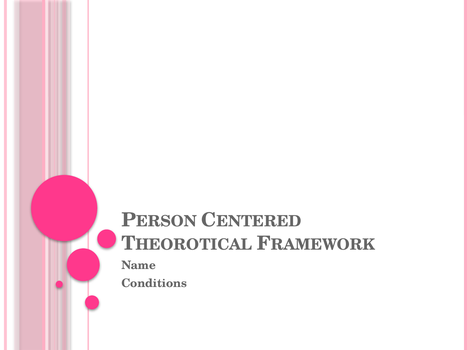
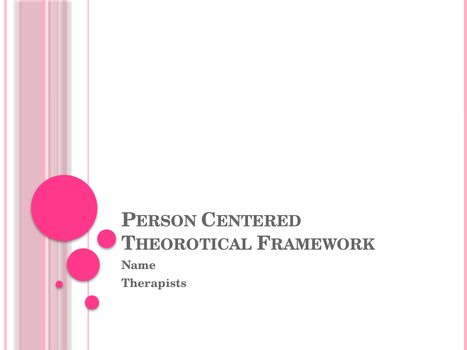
Conditions: Conditions -> Therapists (154, 284)
